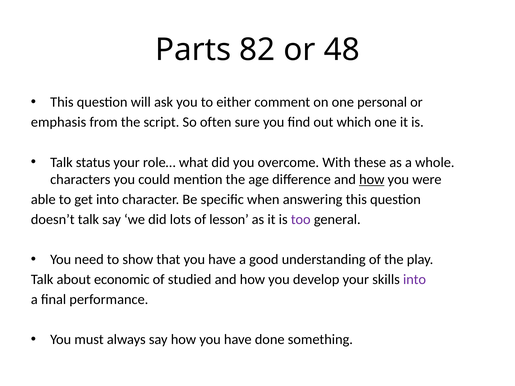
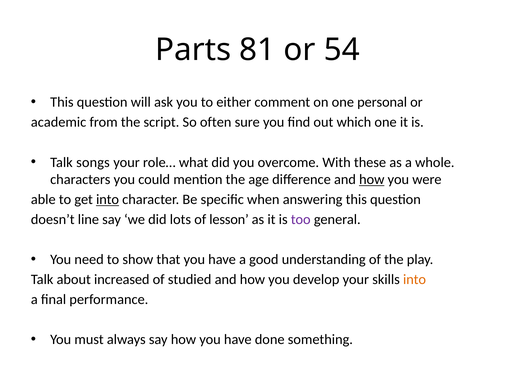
82: 82 -> 81 (257, 50)
48: 48 -> 54 (342, 50)
emphasis: emphasis -> academic (59, 122)
status: status -> songs (93, 162)
into underline: none -> present (108, 200)
doesn’t talk: talk -> line (88, 220)
economic: economic -> increased (122, 280)
into colour: purple -> orange (415, 280)
